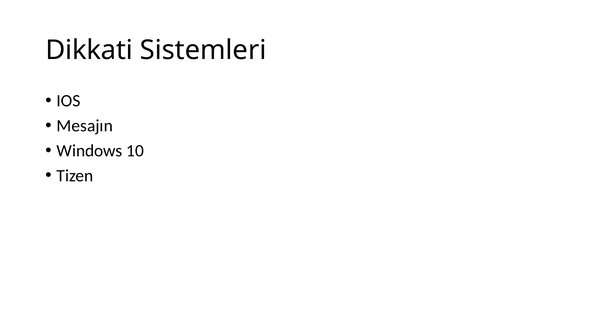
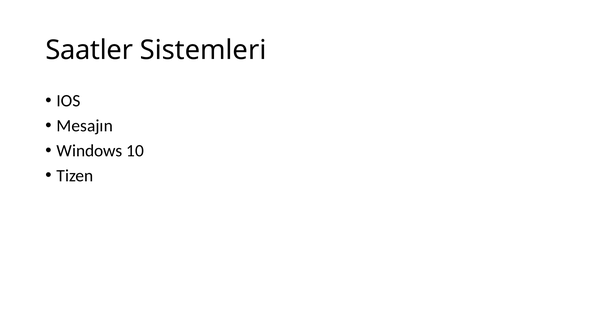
Dikkati: Dikkati -> Saatler (89, 50)
